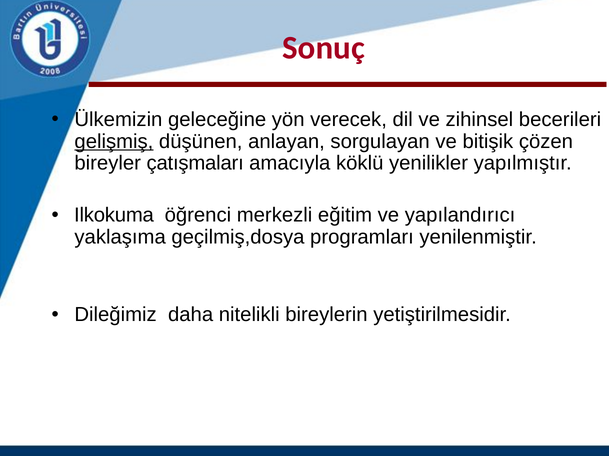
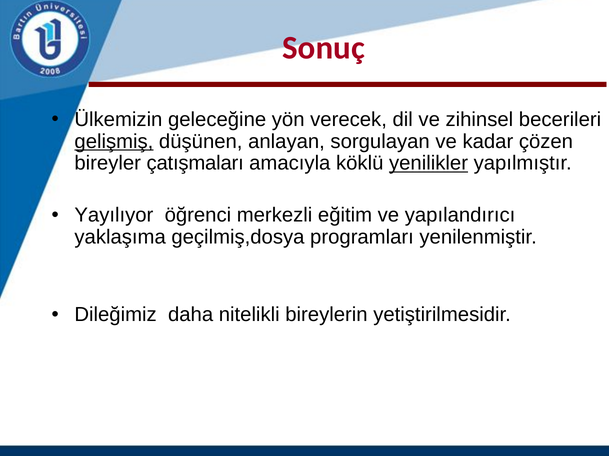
bitişik: bitişik -> kadar (488, 142)
yenilikler underline: none -> present (429, 164)
Ilkokuma: Ilkokuma -> Yayılıyor (114, 215)
